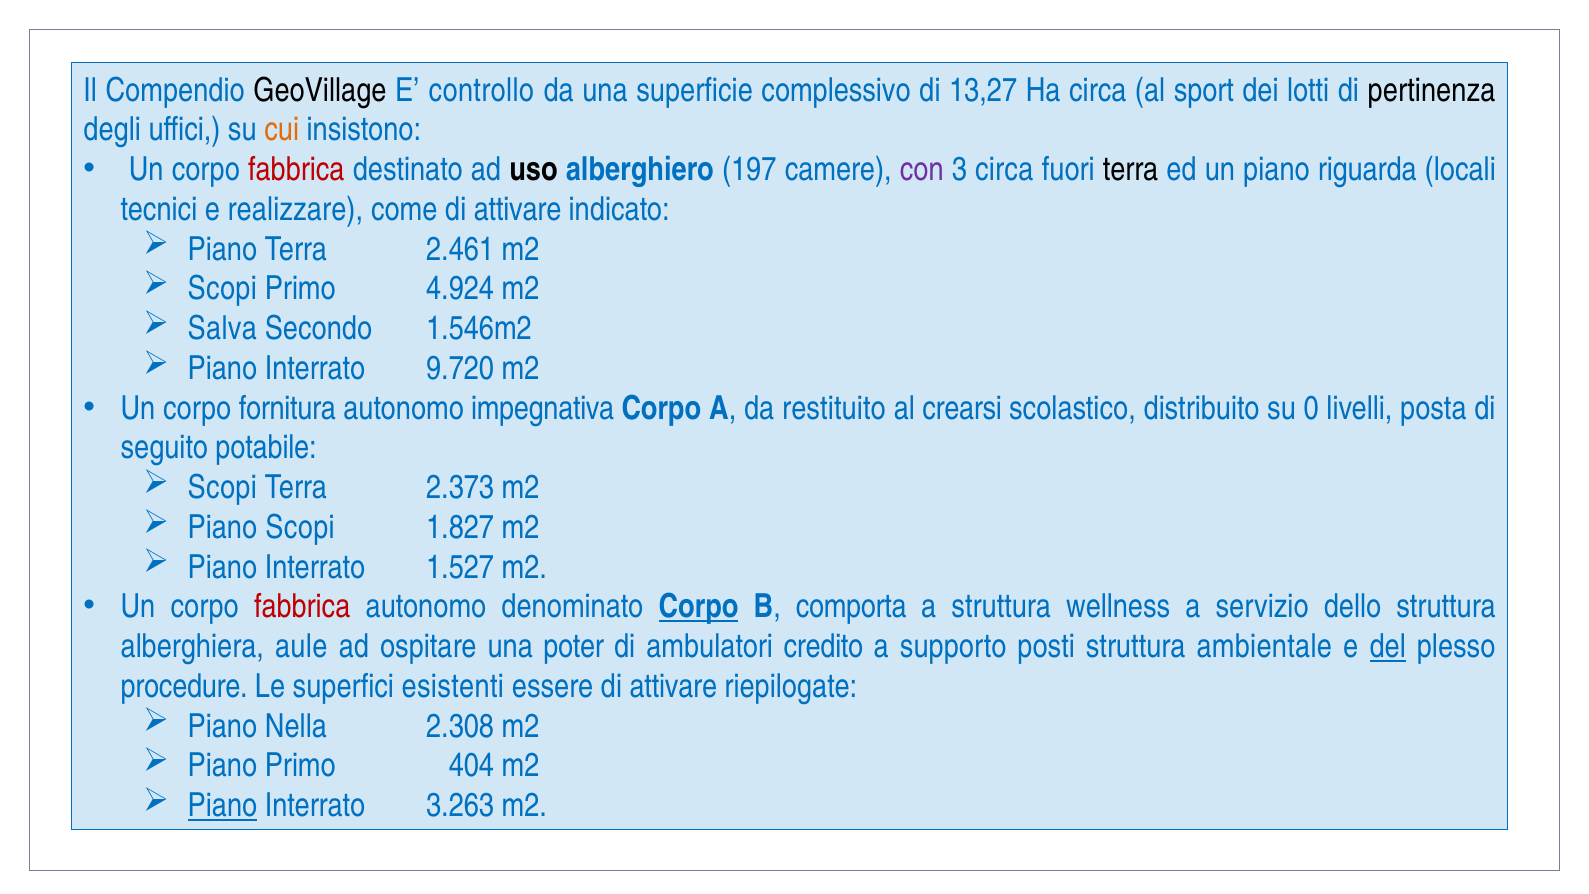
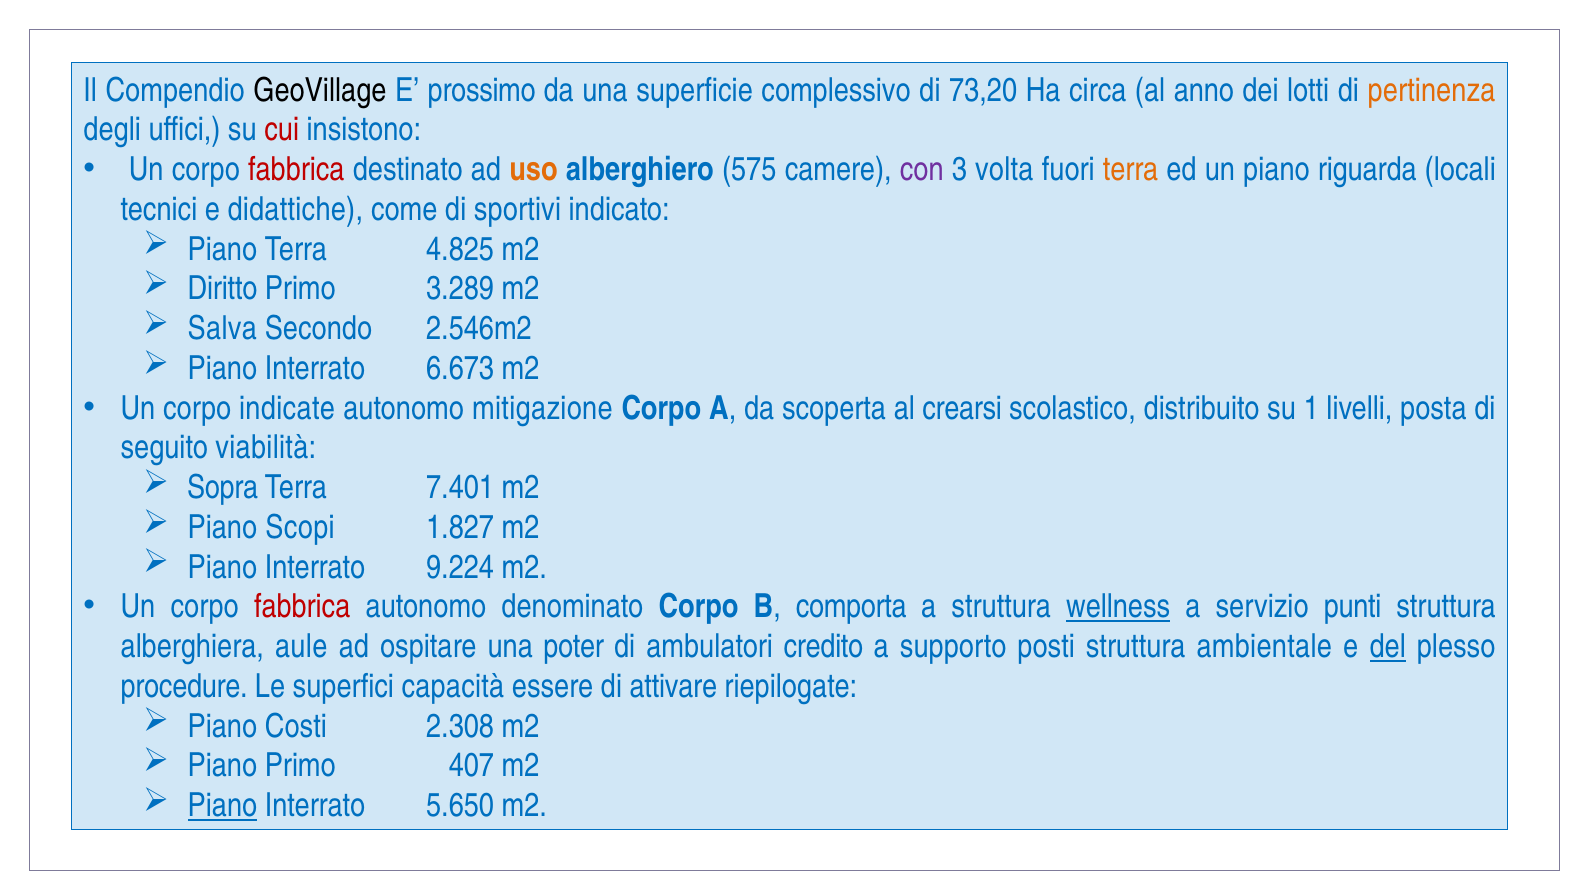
controllo: controllo -> prossimo (482, 90)
13,27: 13,27 -> 73,20 (983, 90)
sport: sport -> anno (1204, 90)
pertinenza colour: black -> orange (1432, 90)
cui colour: orange -> red (282, 130)
uso colour: black -> orange (534, 170)
197: 197 -> 575 (749, 170)
3 circa: circa -> volta (1004, 170)
terra colour: black -> orange (1131, 170)
realizzare: realizzare -> didattiche (295, 209)
come di attivare: attivare -> sportivi (517, 209)
2.461: 2.461 -> 4.825 (460, 249)
Scopi: Scopi -> Diritto (223, 289)
4.924: 4.924 -> 3.289 (460, 289)
1.546m2: 1.546m2 -> 2.546m2 (479, 329)
9.720: 9.720 -> 6.673 (460, 368)
fornitura: fornitura -> indicate (287, 408)
impegnativa: impegnativa -> mitigazione (542, 408)
restituito: restituito -> scoperta (834, 408)
0: 0 -> 1 (1311, 408)
potabile: potabile -> viabilità (266, 448)
Scopi: Scopi -> Sopra (223, 488)
2.373: 2.373 -> 7.401 (460, 488)
1.527: 1.527 -> 9.224 (460, 567)
Corpo underline: present -> none (699, 607)
wellness underline: none -> present (1118, 607)
dello: dello -> punti (1353, 607)
esistenti: esistenti -> capacità (453, 686)
Nella: Nella -> Costi (296, 726)
404: 404 -> 407 (471, 766)
3.263: 3.263 -> 5.650 (460, 806)
